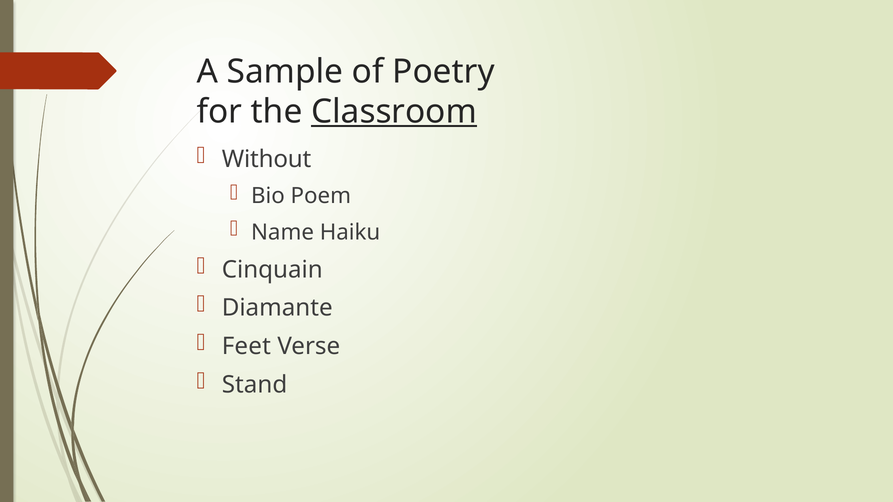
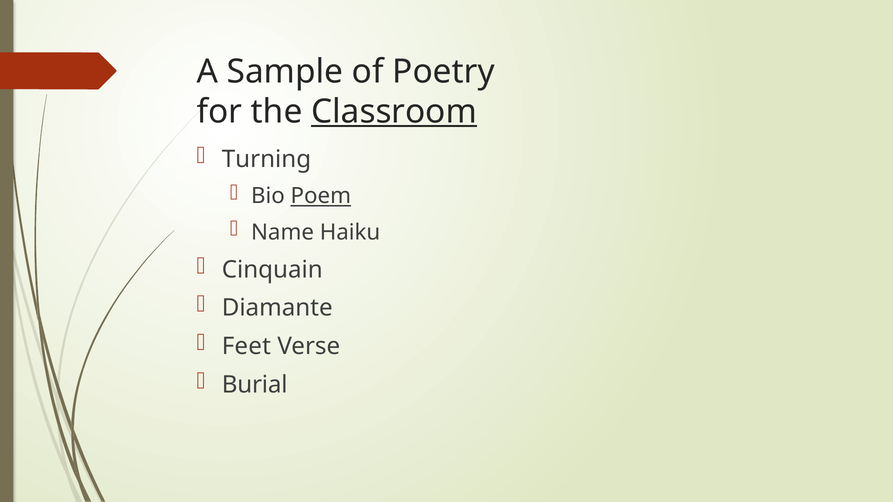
Without: Without -> Turning (266, 159)
Poem underline: none -> present (321, 196)
Stand: Stand -> Burial (255, 385)
